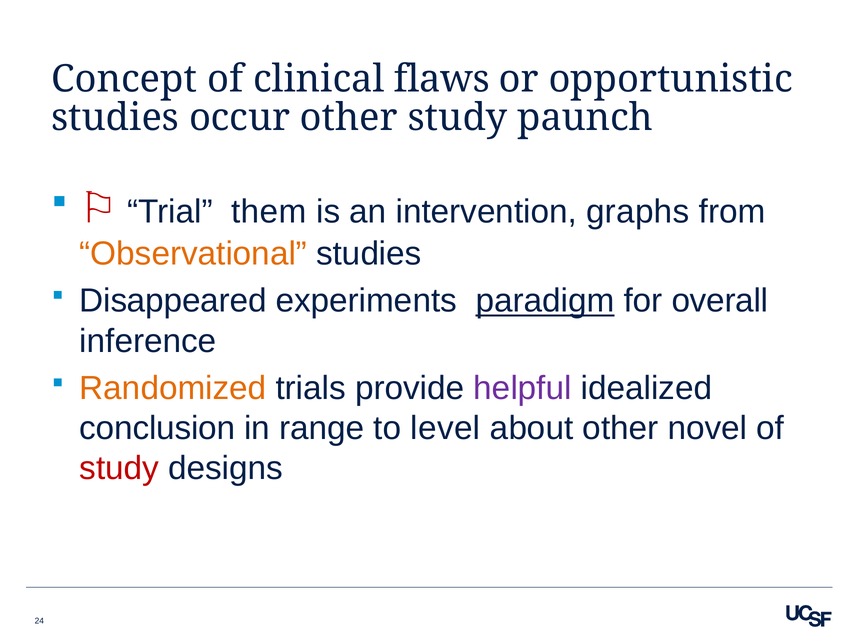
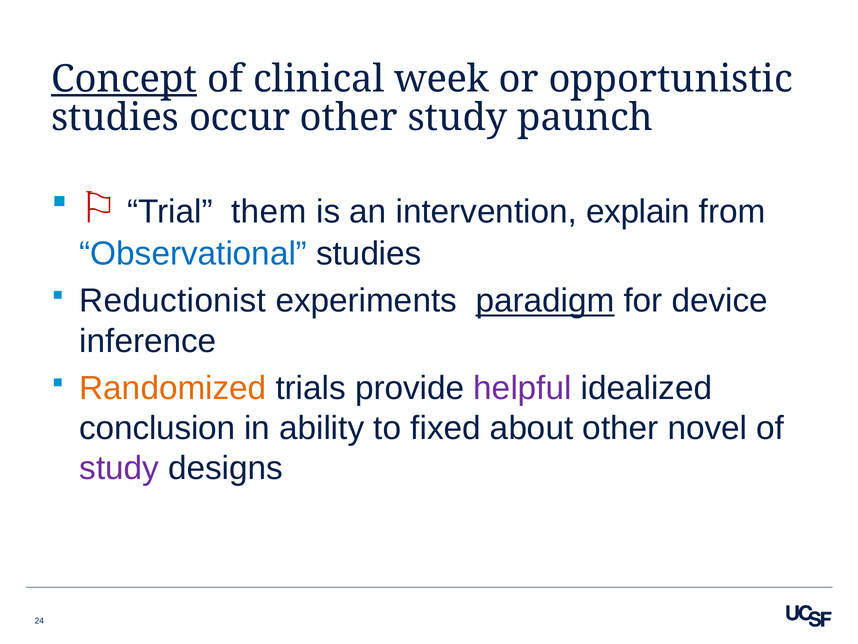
Concept underline: none -> present (124, 79)
flaws: flaws -> week (442, 79)
graphs: graphs -> explain (638, 211)
Observational colour: orange -> blue (193, 253)
Disappeared: Disappeared -> Reductionist (173, 301)
overall: overall -> device (720, 301)
range: range -> ability (322, 428)
level: level -> fixed (446, 428)
study colour: red -> purple (119, 468)
